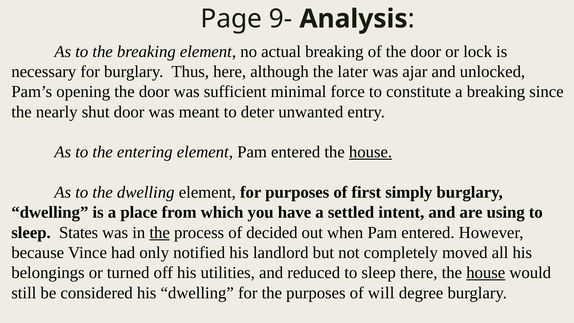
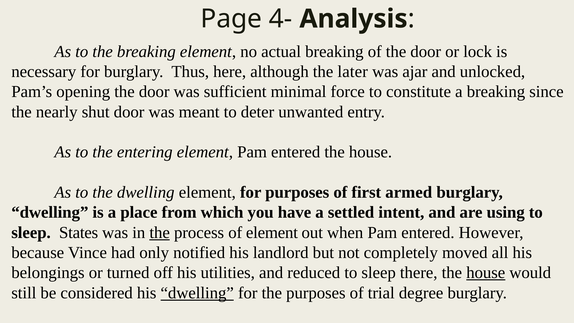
9-: 9- -> 4- (281, 19)
house underline: present -> none (371, 152)
simply: simply -> armed (409, 192)
of decided: decided -> element (272, 232)
dwelling underline: none -> present (197, 293)
will: will -> trial (381, 293)
